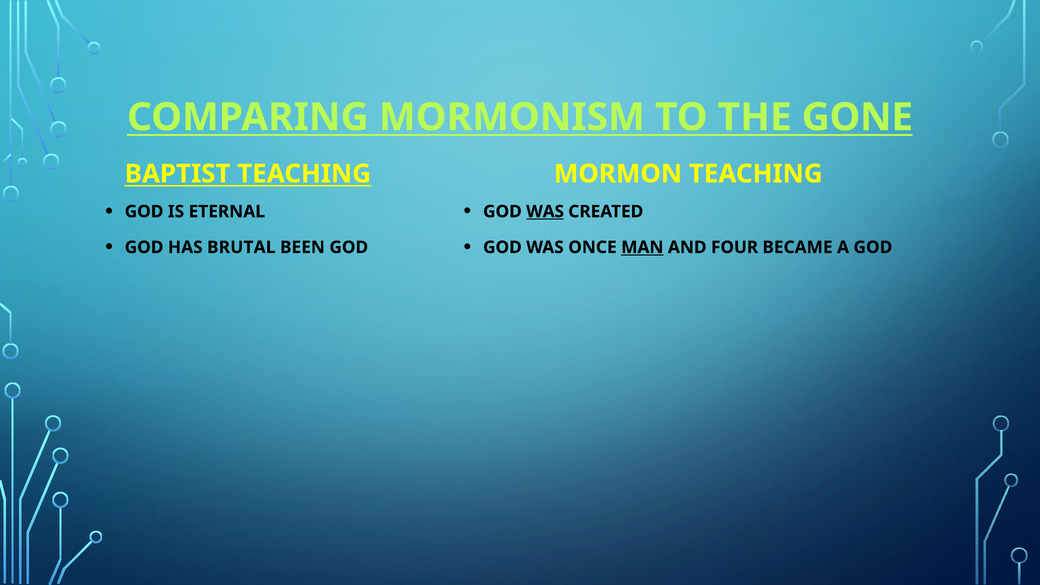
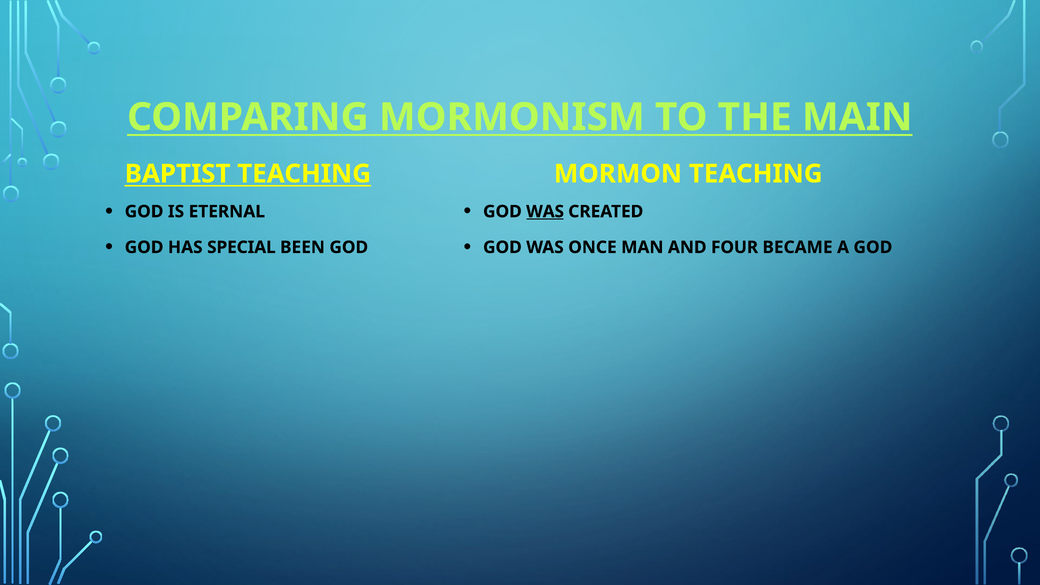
GONE: GONE -> MAIN (857, 117)
BRUTAL: BRUTAL -> SPECIAL (241, 247)
MAN underline: present -> none (642, 247)
